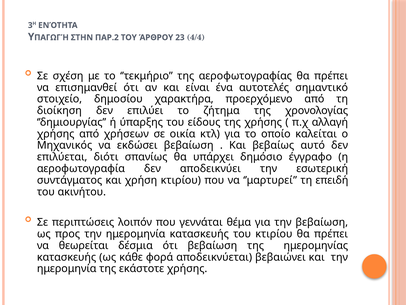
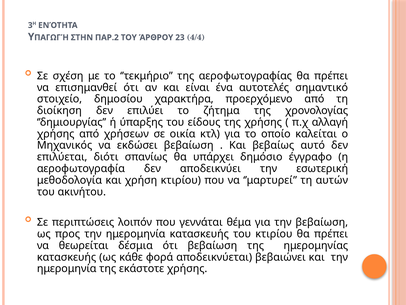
συντάγματος: συντάγματος -> μεθοδολογία (70, 180)
επειδή: επειδή -> αυτών (332, 180)
